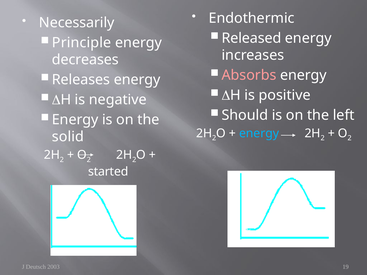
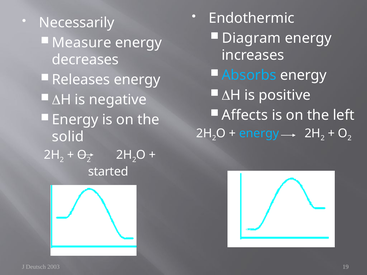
Released: Released -> Diagram (251, 38)
Principle: Principle -> Measure (82, 43)
Absorbs colour: pink -> light blue (249, 75)
Should: Should -> Affects (245, 115)
